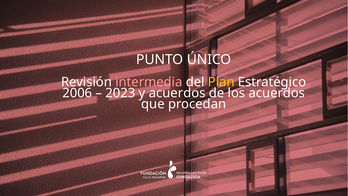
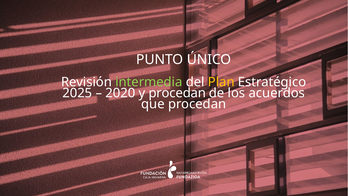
intermedia colour: pink -> light green (149, 82)
2006: 2006 -> 2025 (77, 93)
2023: 2023 -> 2020 (120, 93)
y acuerdos: acuerdos -> procedan (177, 93)
